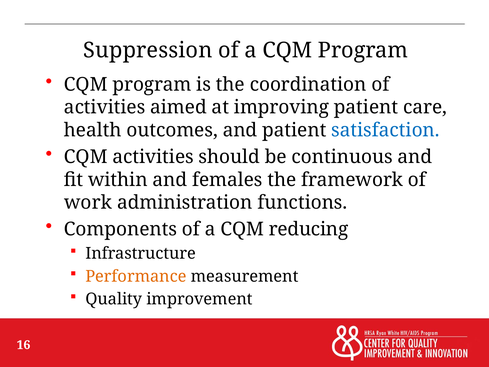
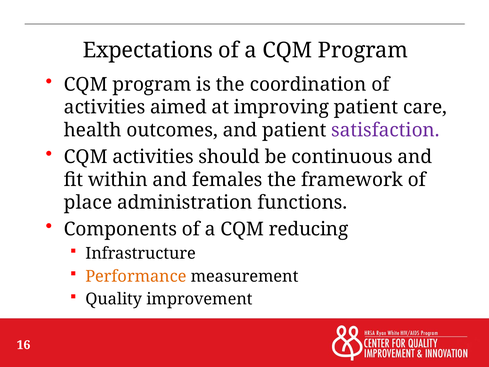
Suppression: Suppression -> Expectations (148, 50)
satisfaction colour: blue -> purple (385, 130)
work: work -> place (88, 202)
